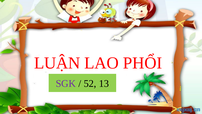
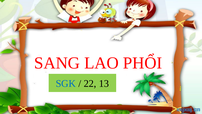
LUẬN: LUẬN -> SANG (57, 63)
SGK colour: purple -> blue (66, 83)
52: 52 -> 22 (90, 83)
